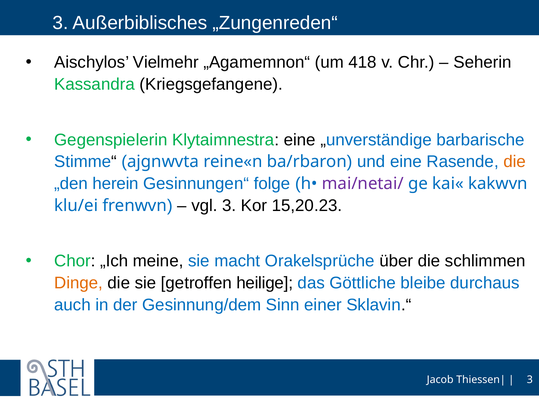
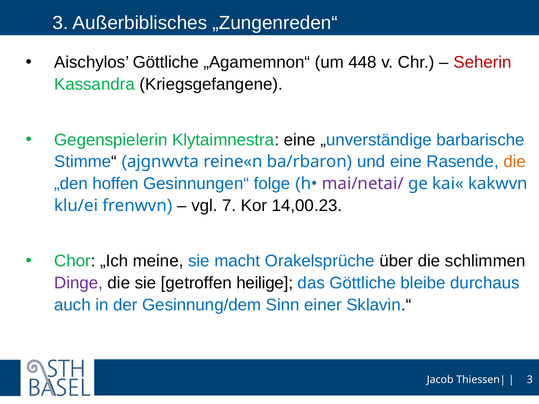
Aischylos Vielmehr: Vielmehr -> Göttliche (166, 62)
418: 418 -> 448 (363, 62)
Seherin colour: black -> red (483, 62)
herein: herein -> hoffen (116, 184)
vgl 3: 3 -> 7 (229, 206)
15,20.23: 15,20.23 -> 14,00.23 (307, 206)
Dinge colour: orange -> purple (79, 283)
